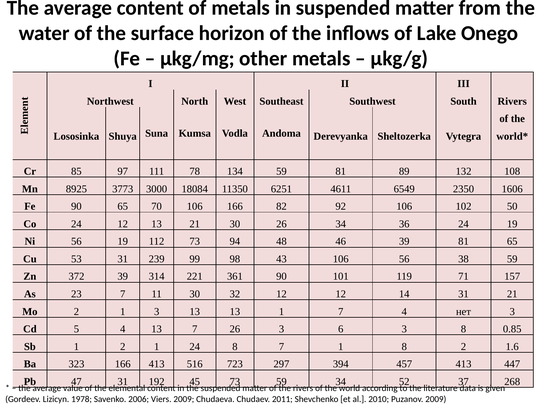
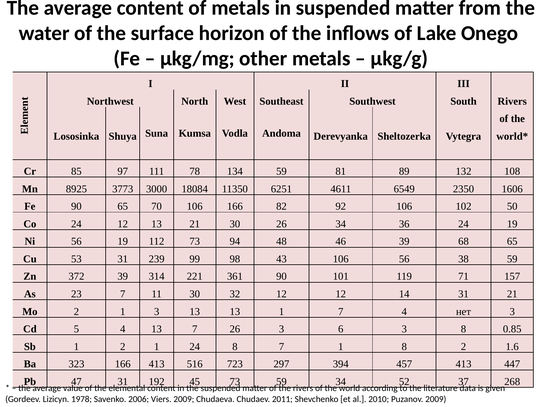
39 81: 81 -> 68 (464, 241)
